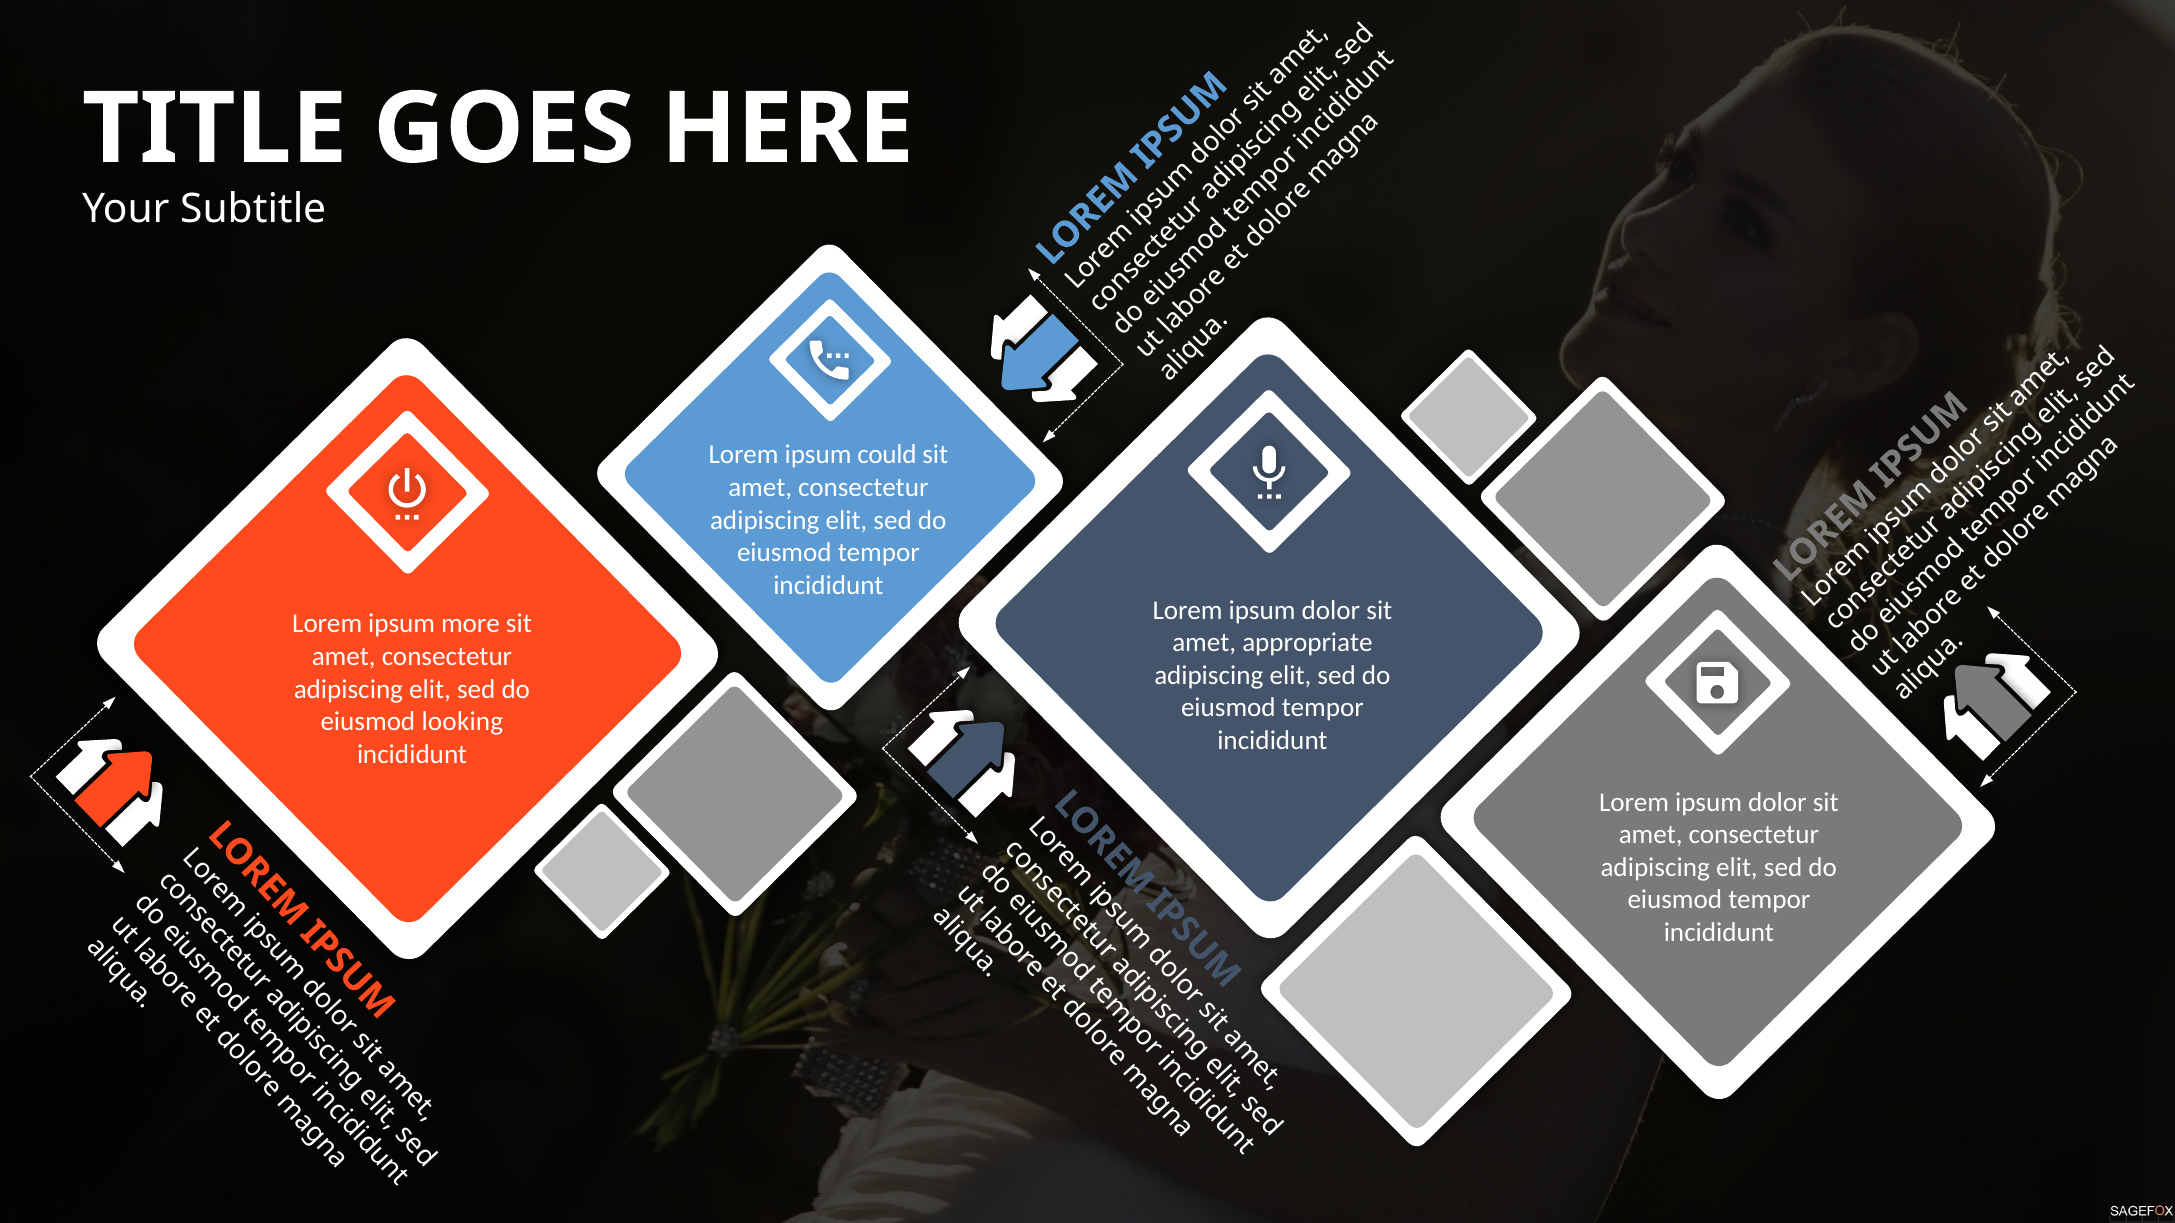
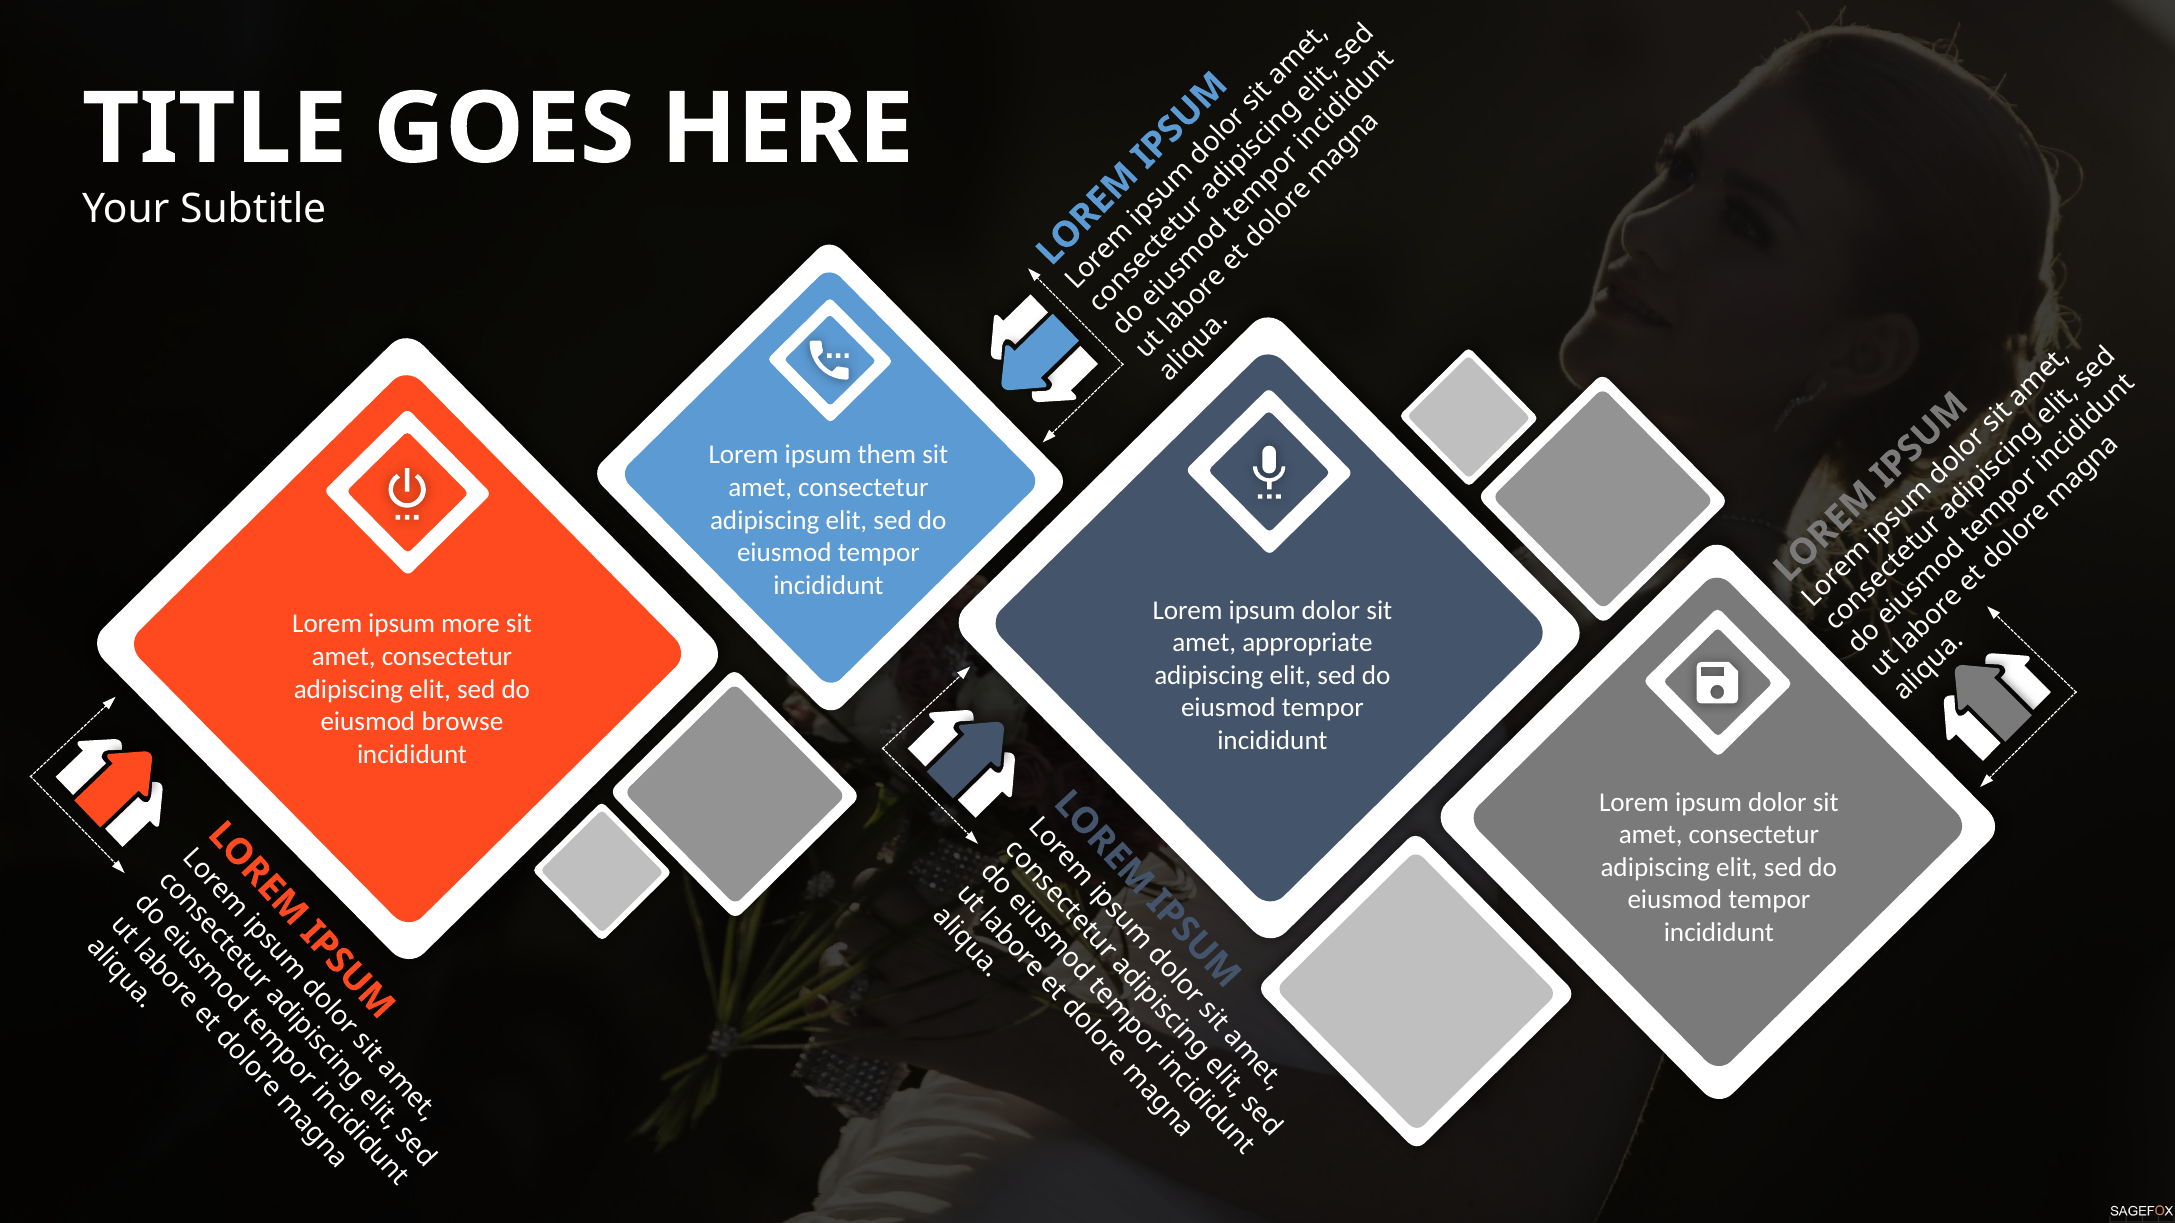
could: could -> them (887, 455)
looking: looking -> browse (462, 722)
